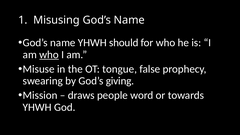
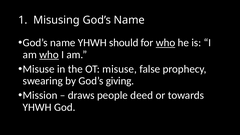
who underline: none -> present (166, 43)
OT tongue: tongue -> misuse (120, 69)
word: word -> deed (142, 95)
